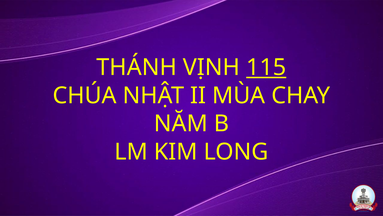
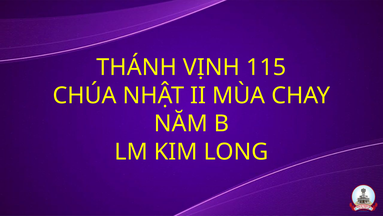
115 underline: present -> none (266, 67)
